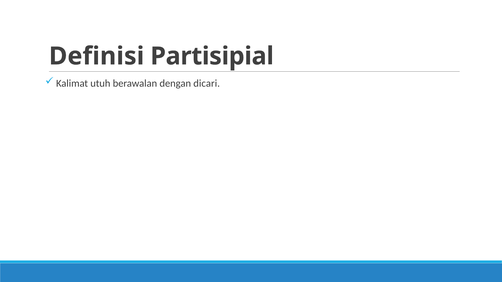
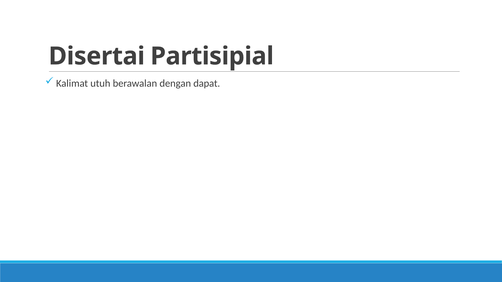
Definisi: Definisi -> Disertai (97, 56)
dicari: dicari -> dapat (207, 83)
